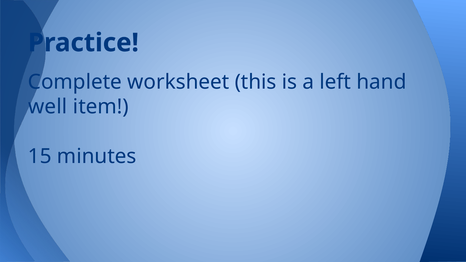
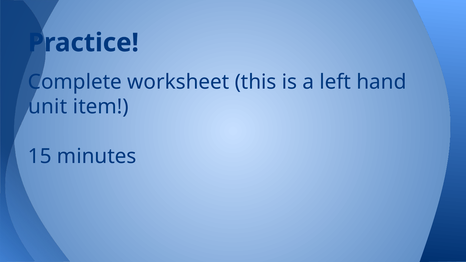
well: well -> unit (48, 107)
